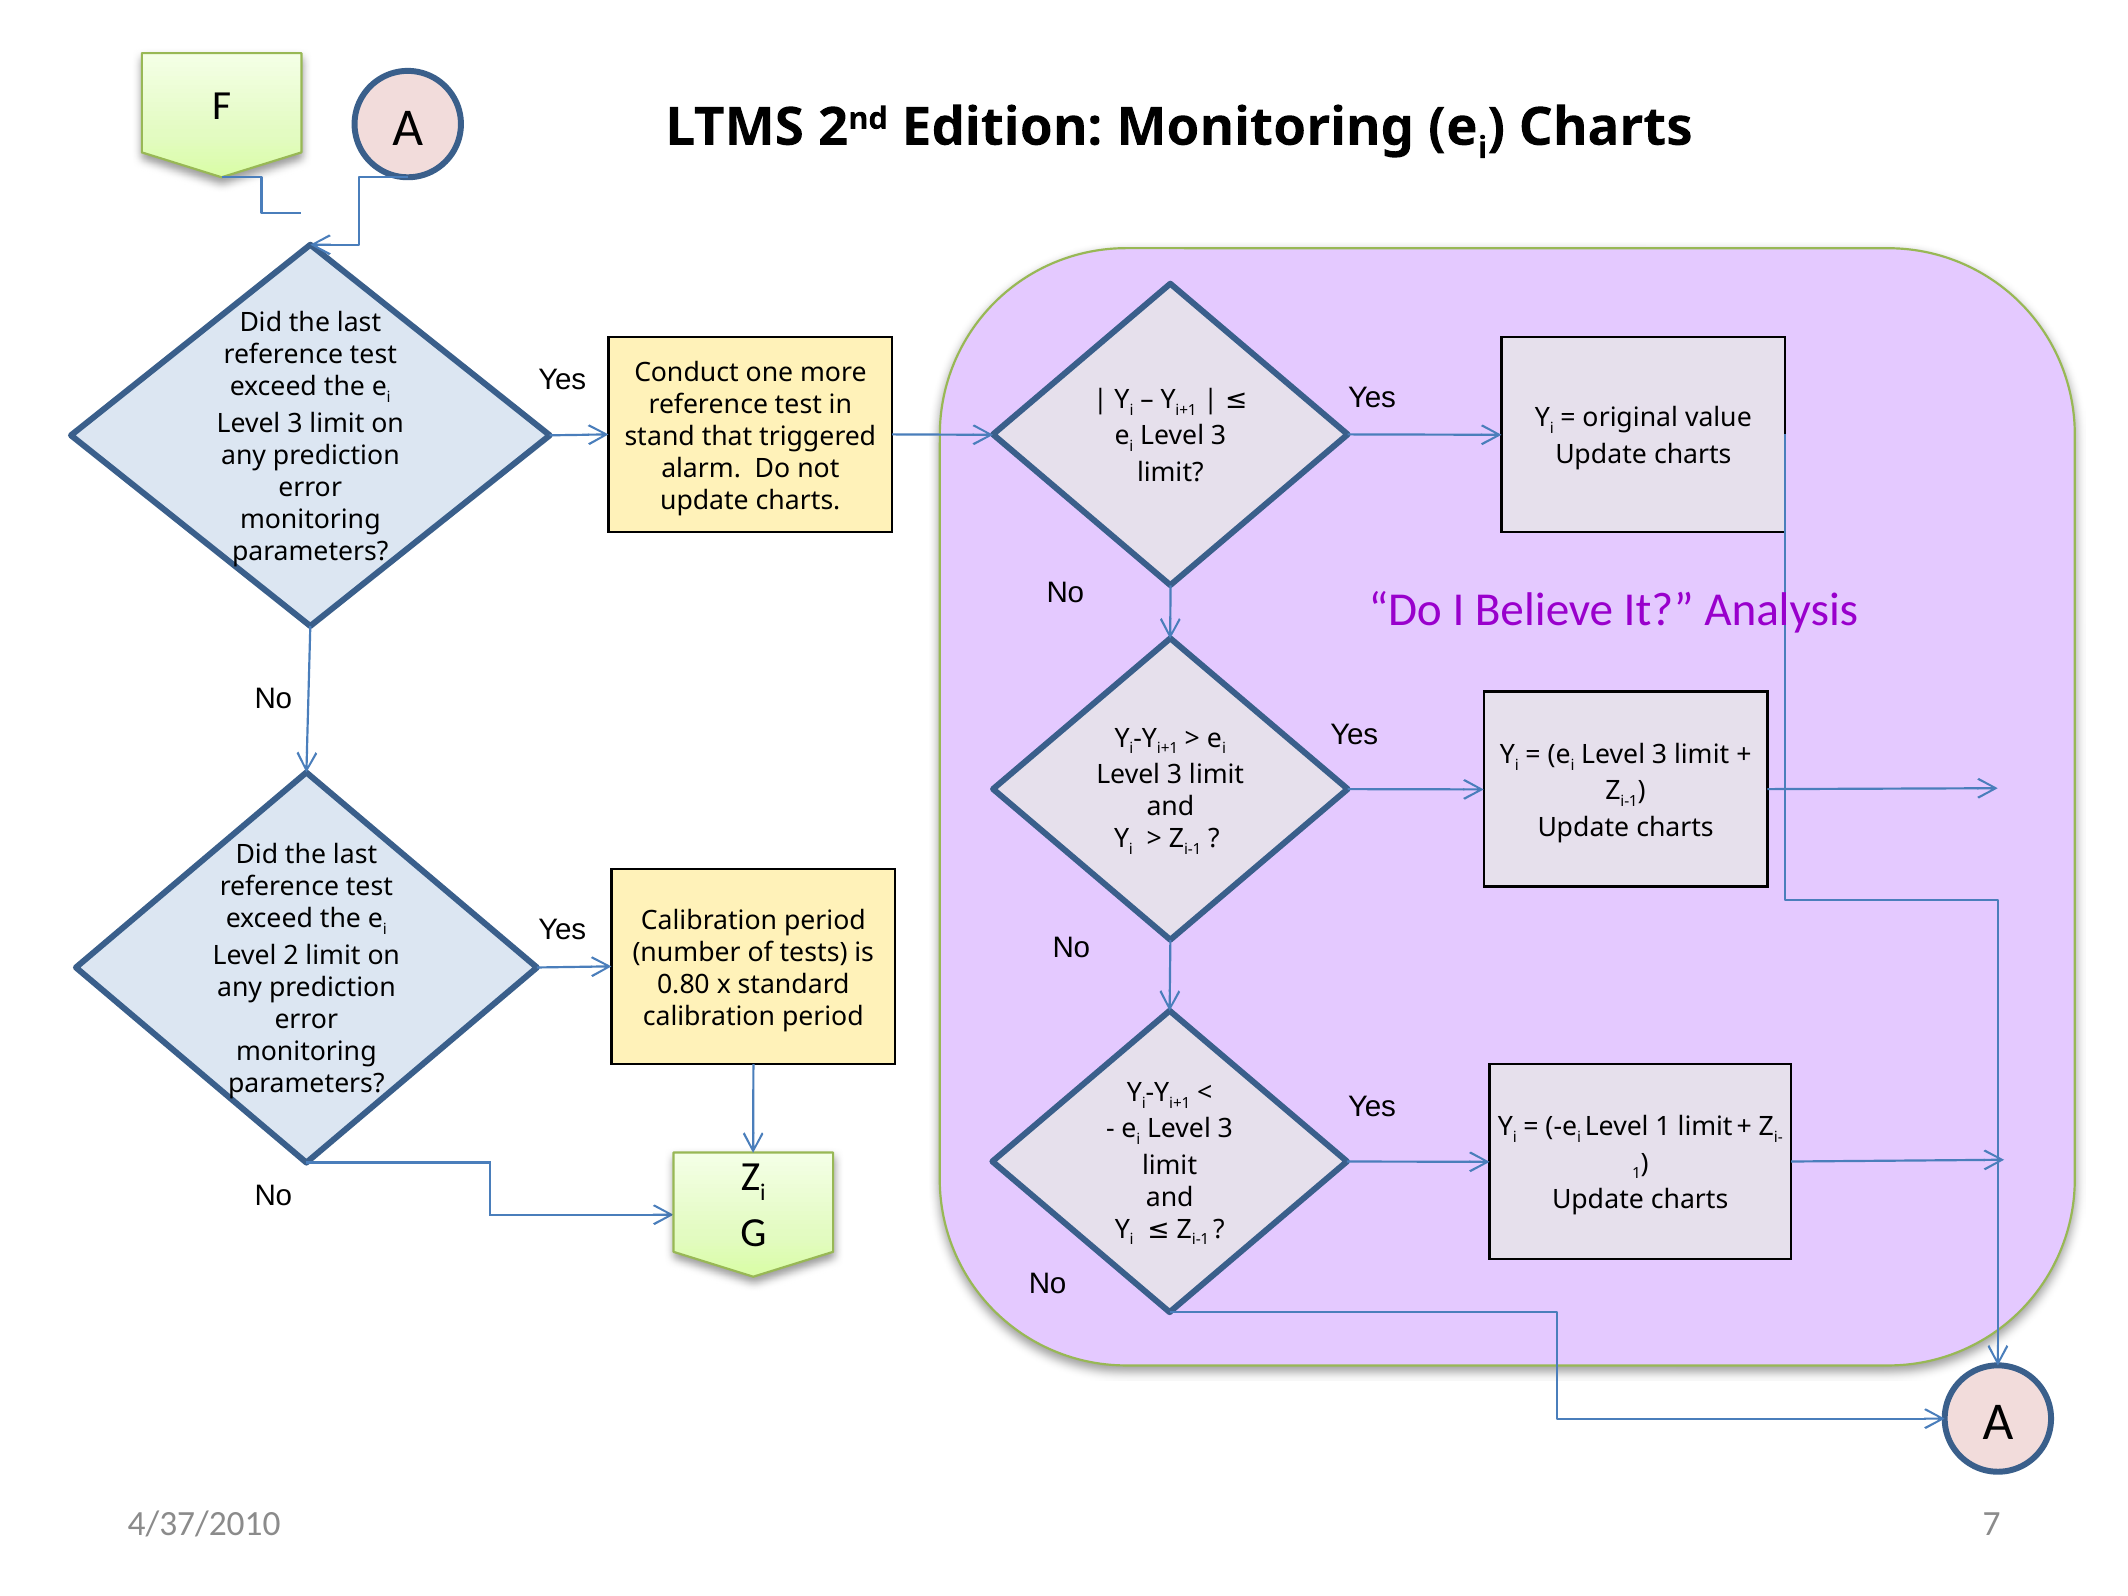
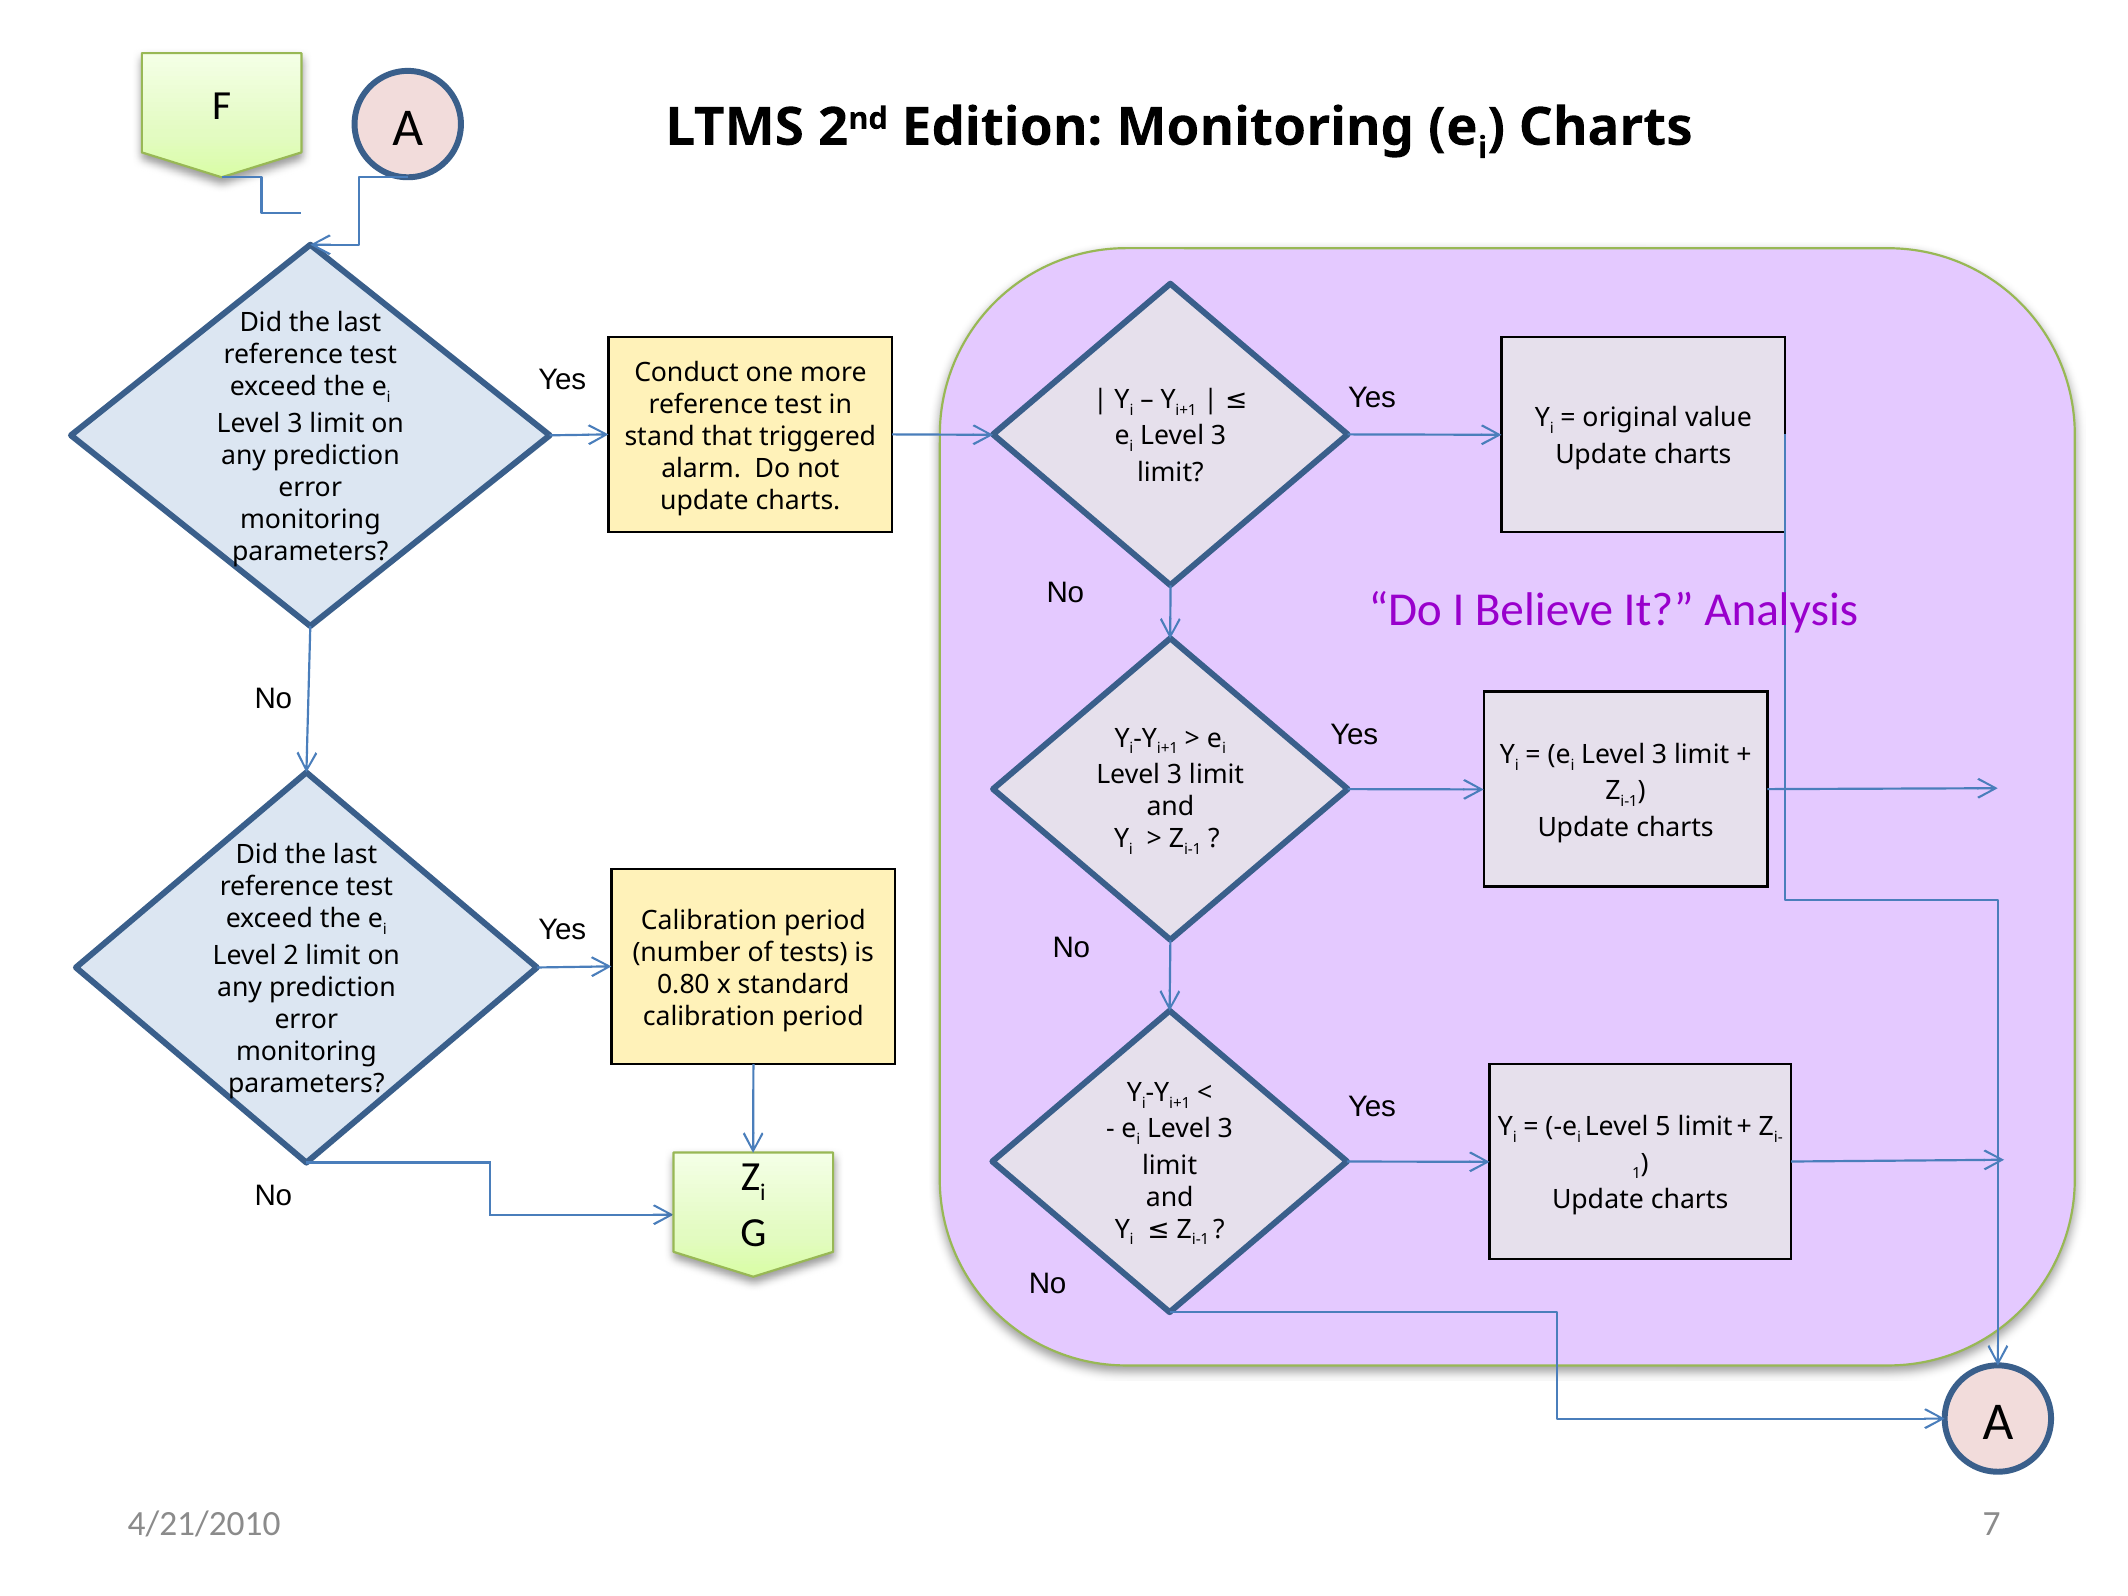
Level 1: 1 -> 5 (1663, 1127)
4/37/2010: 4/37/2010 -> 4/21/2010 (204, 1524)
